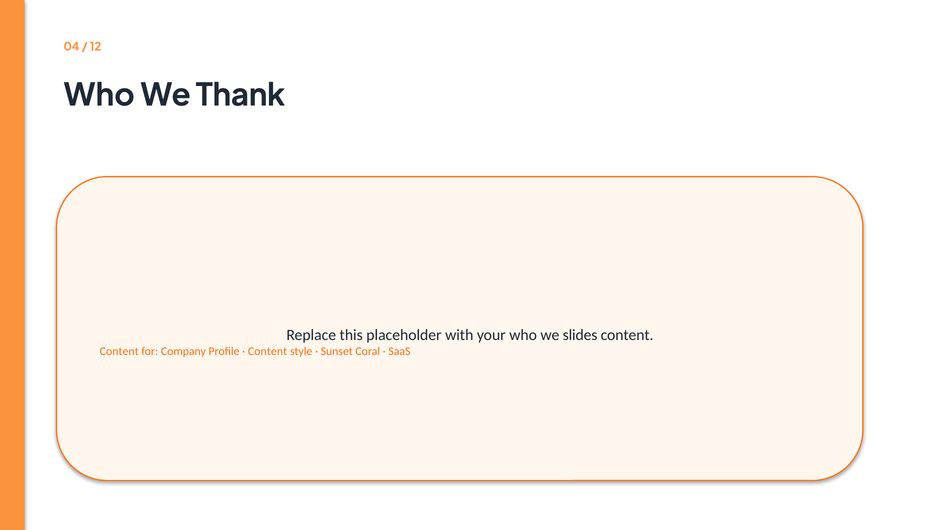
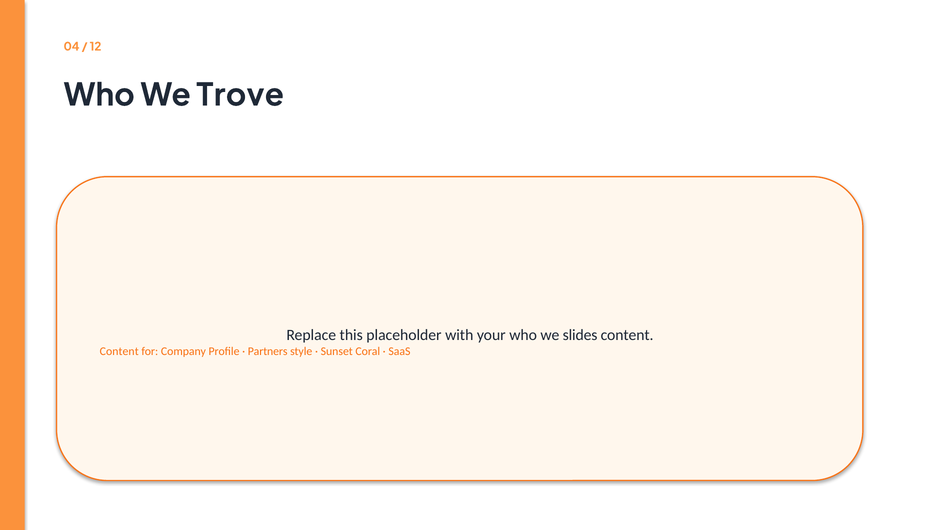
Thank: Thank -> Trove (240, 95)
Content: Content -> Partners (268, 351)
